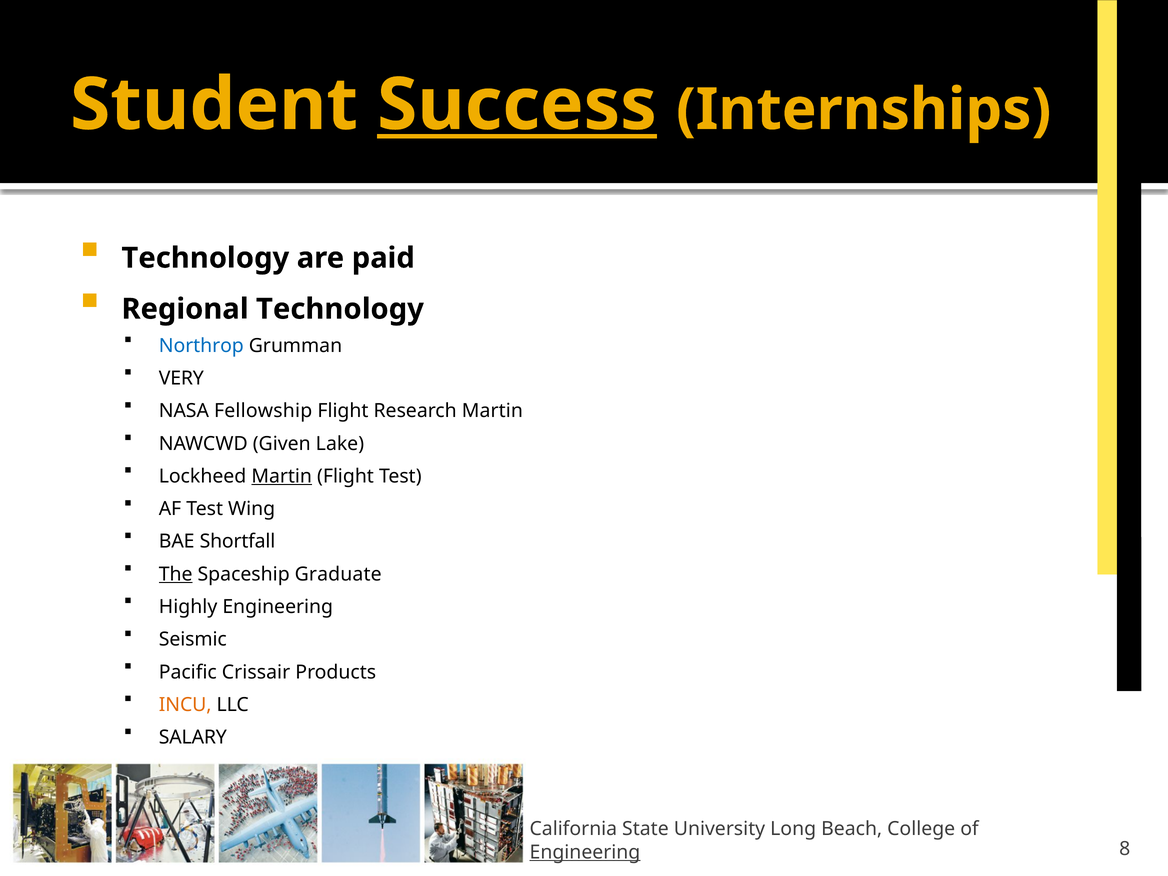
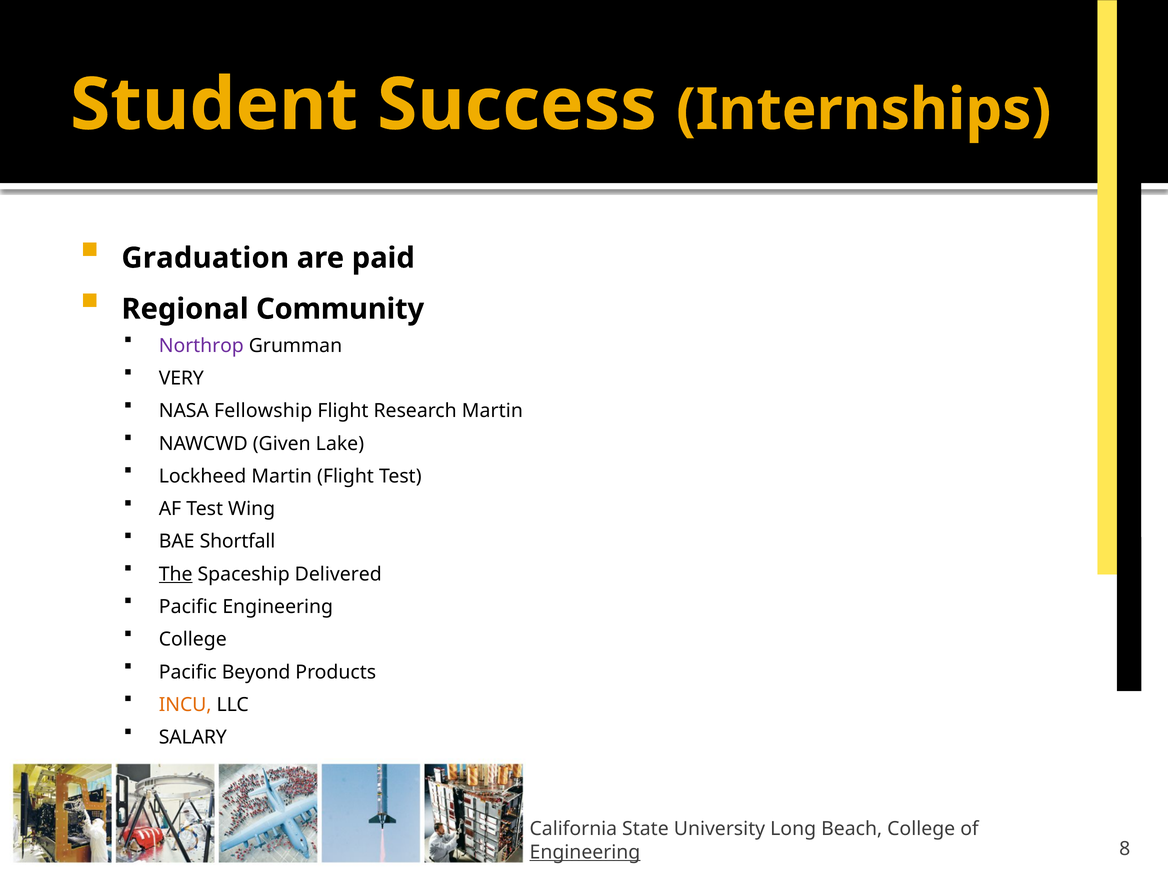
Success underline: present -> none (517, 105)
Technology: Technology -> Graduation (205, 258)
Regional Technology: Technology -> Community (340, 309)
Northrop colour: blue -> purple (201, 346)
Martin underline: present -> none (282, 476)
Graduate: Graduate -> Delivered (338, 574)
Highly: Highly -> Pacific (188, 607)
Seismic: Seismic -> College (193, 640)
Crissair: Crissair -> Beyond (256, 672)
